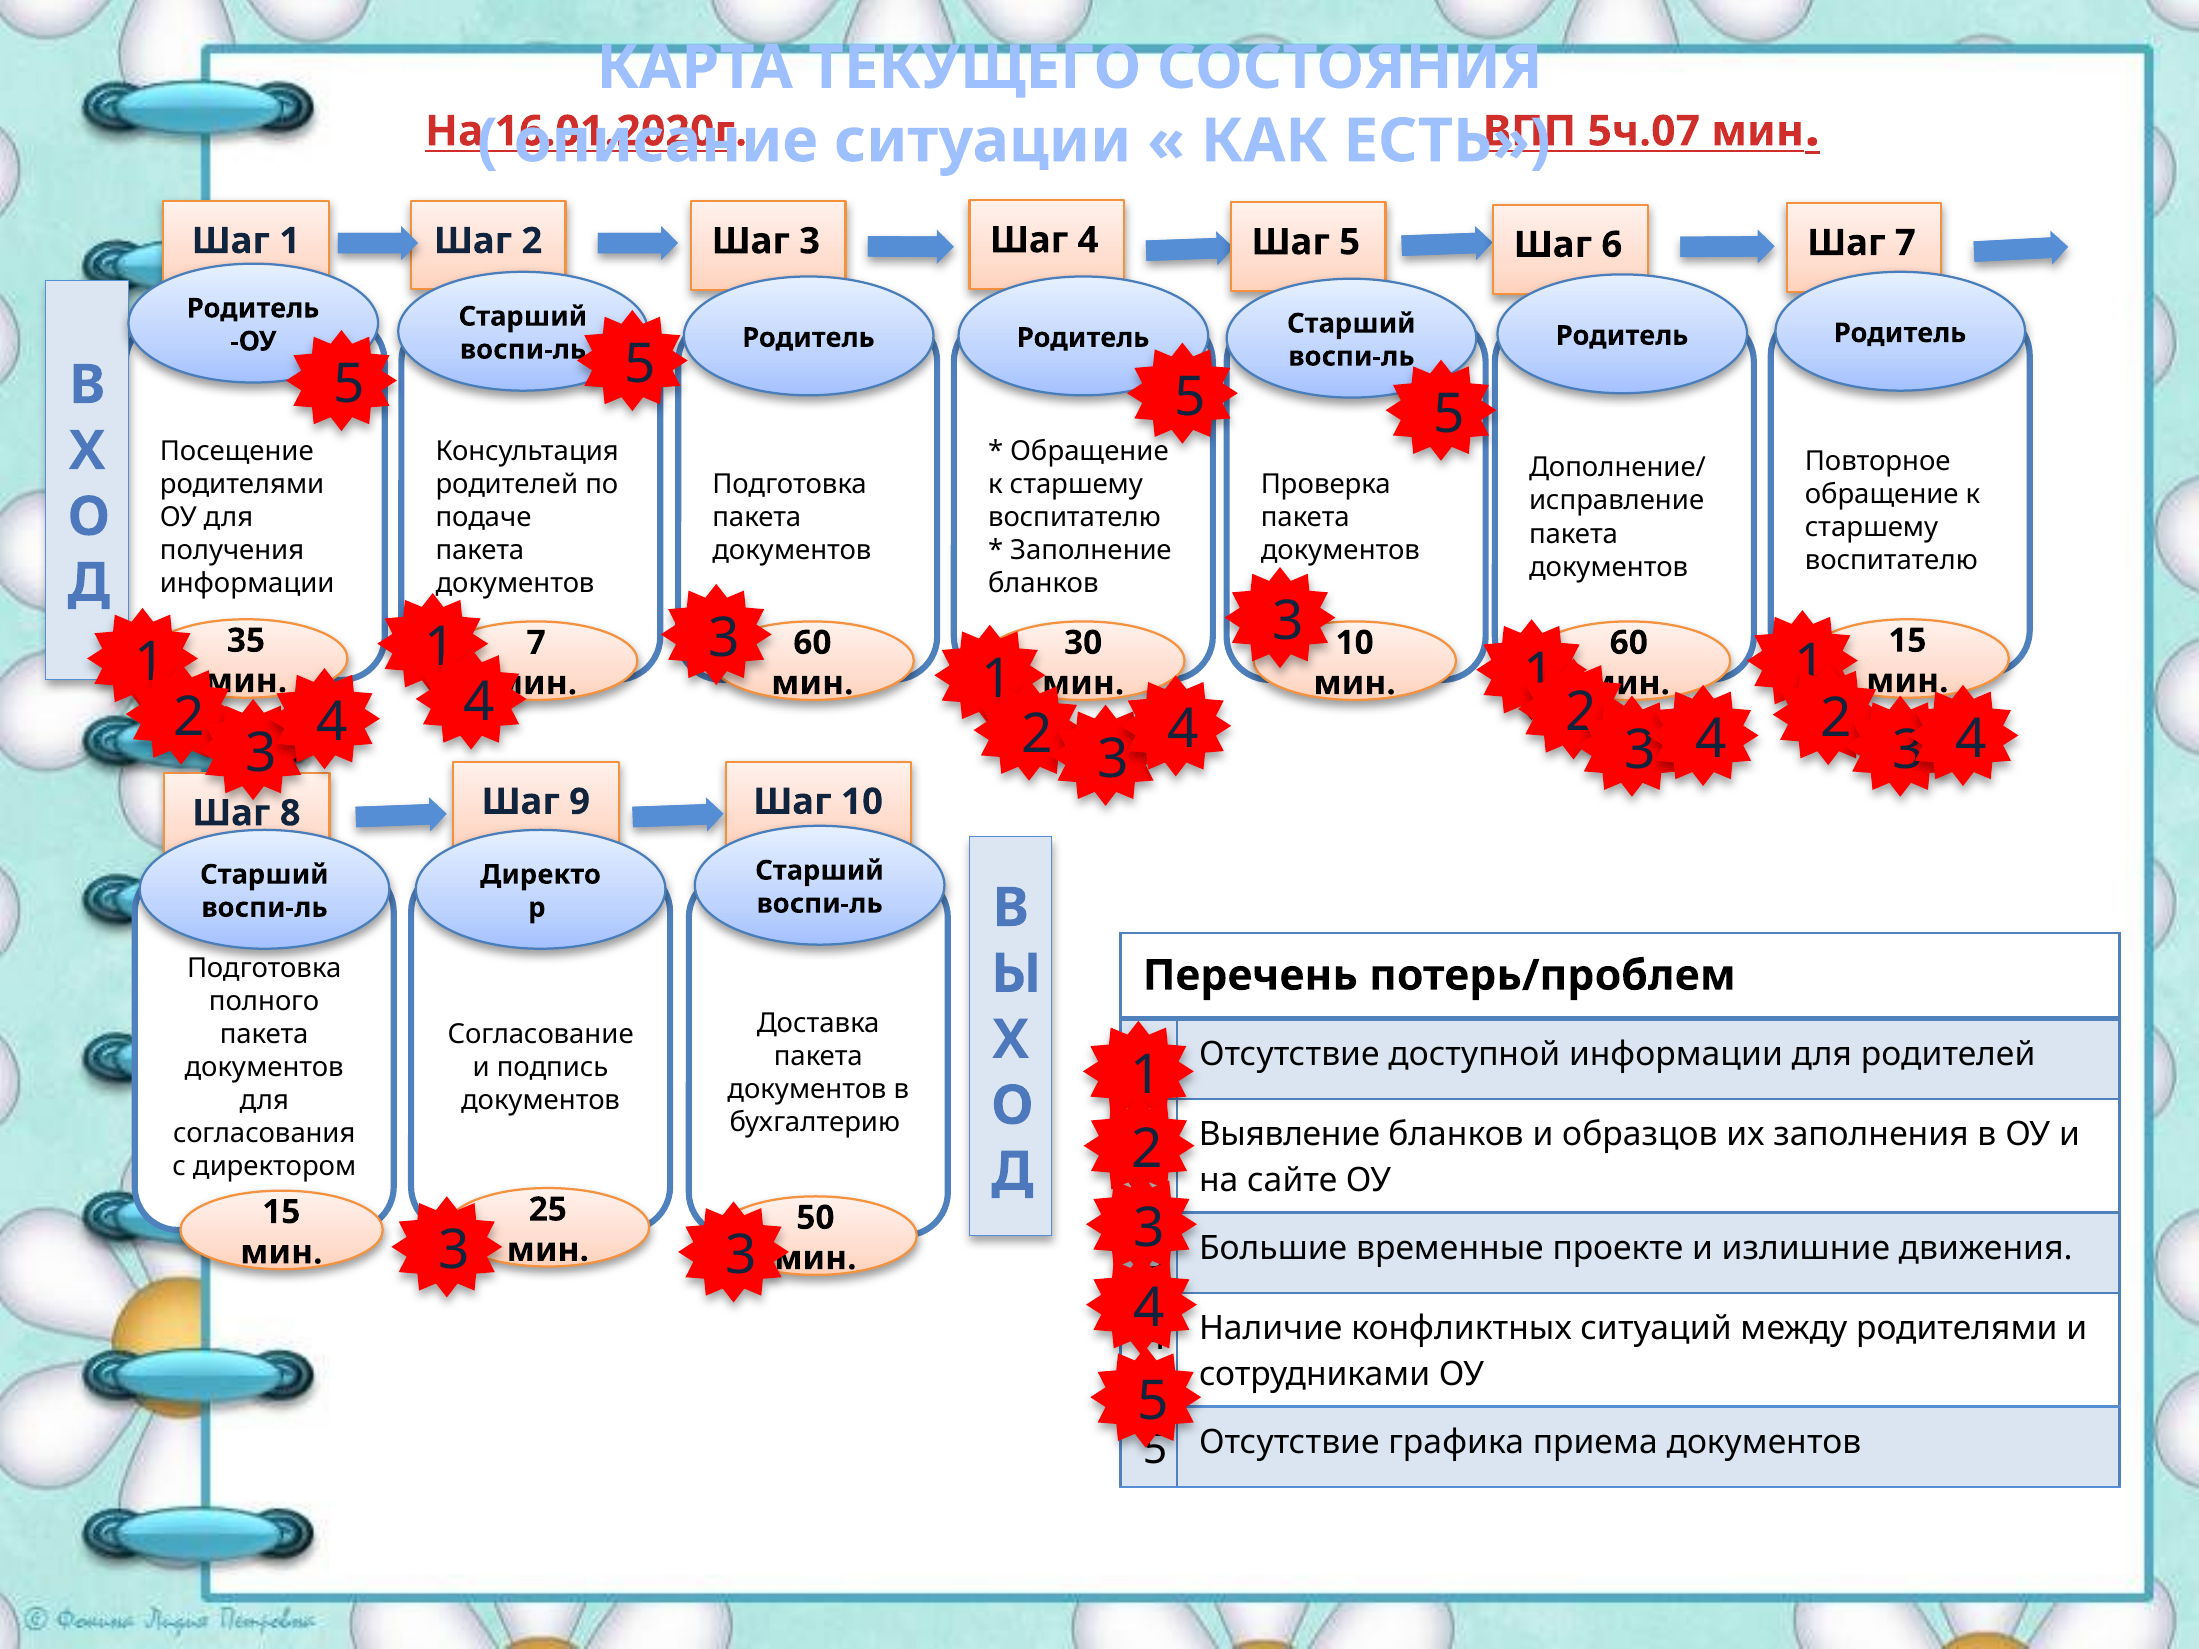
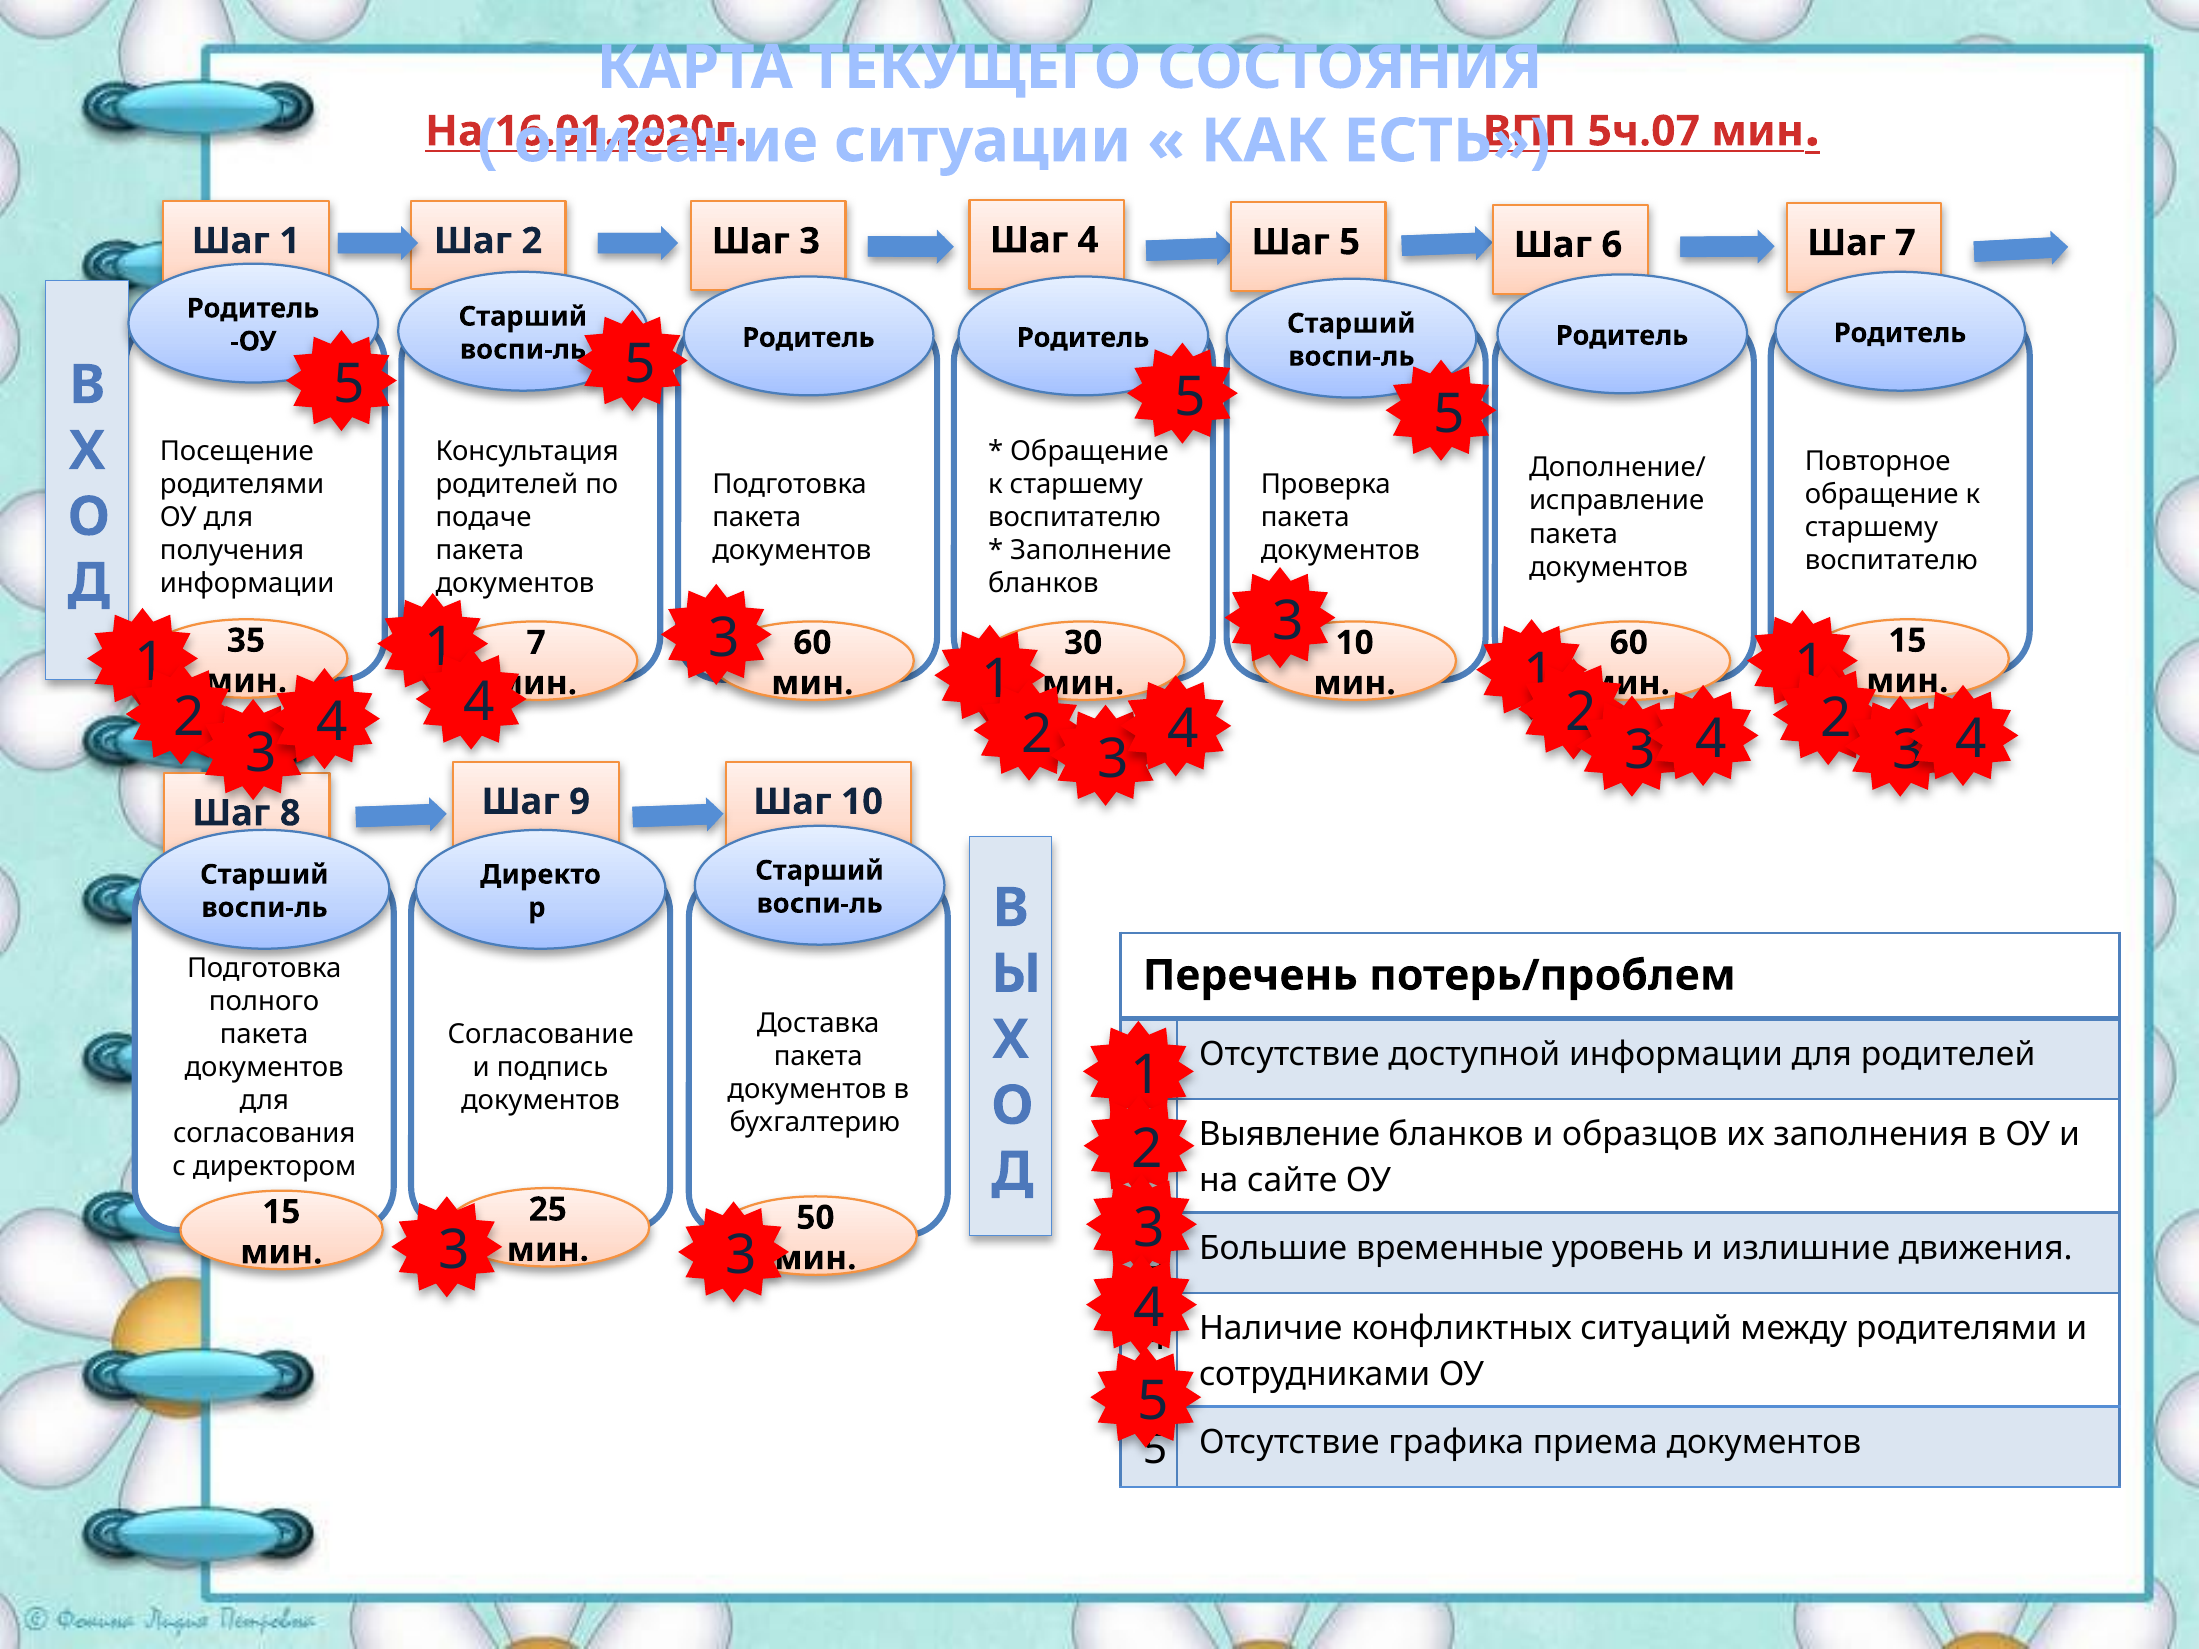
проекте: проекте -> уровень (1618, 1249)
